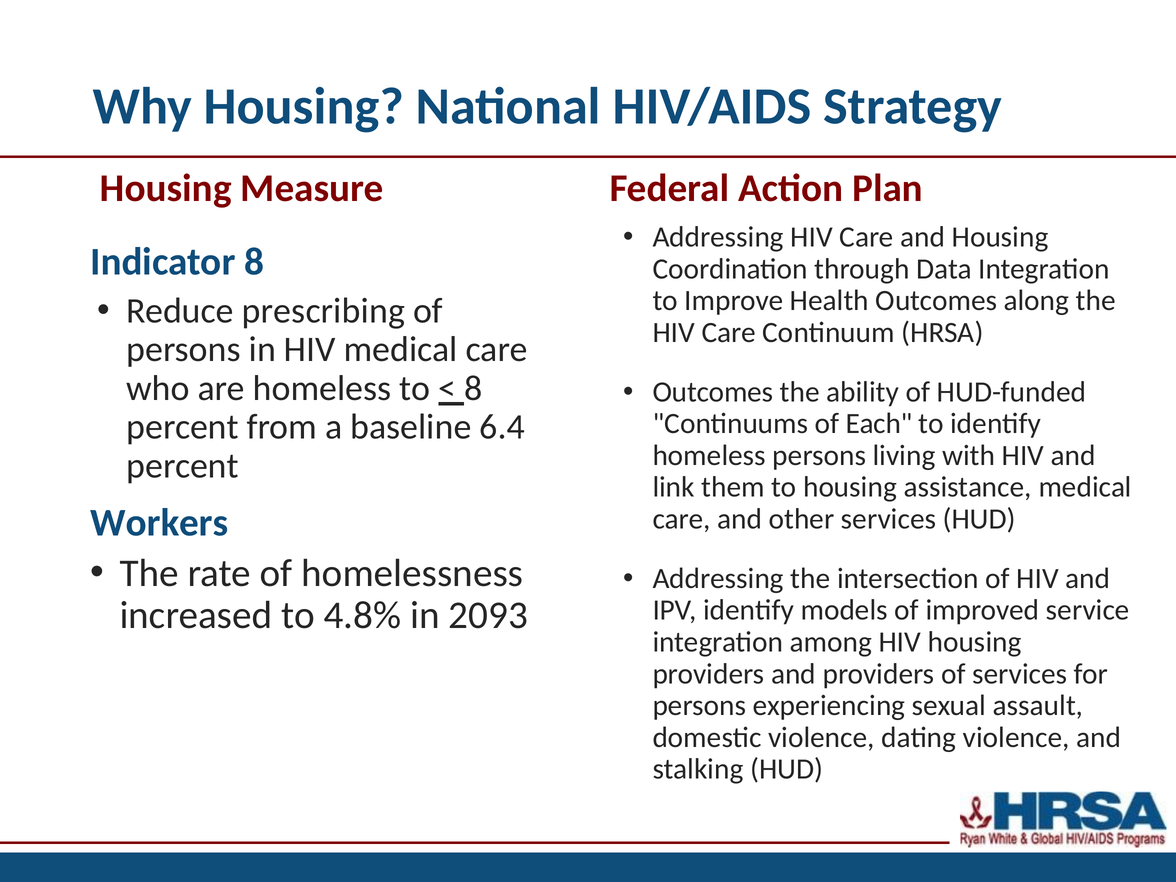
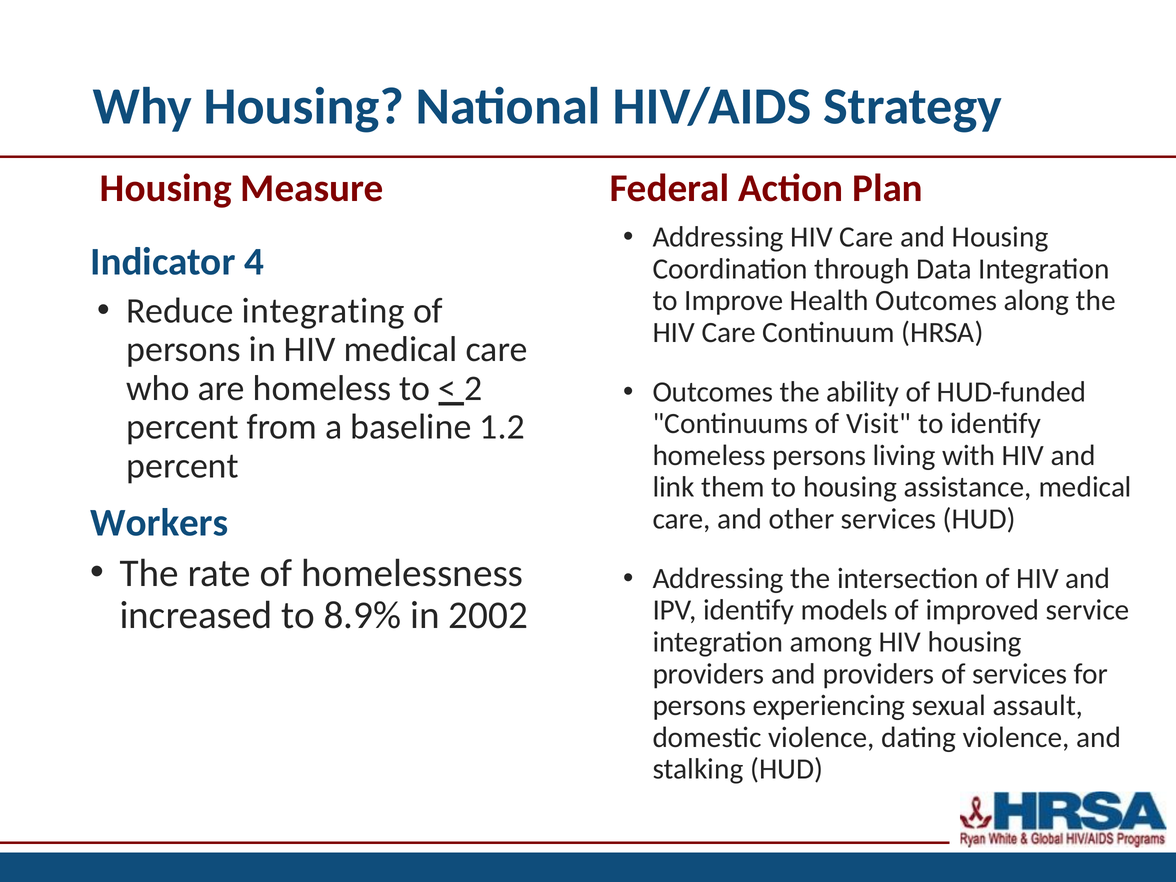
Indicator 8: 8 -> 4 (254, 262)
prescribing: prescribing -> integrating (323, 311)
8: 8 -> 2 (473, 388)
Each: Each -> Visit (879, 424)
6.4: 6.4 -> 1.2 (502, 427)
4.8%: 4.8% -> 8.9% (362, 615)
2093: 2093 -> 2002 (488, 615)
